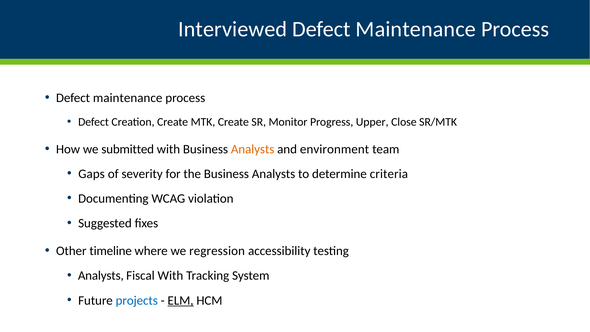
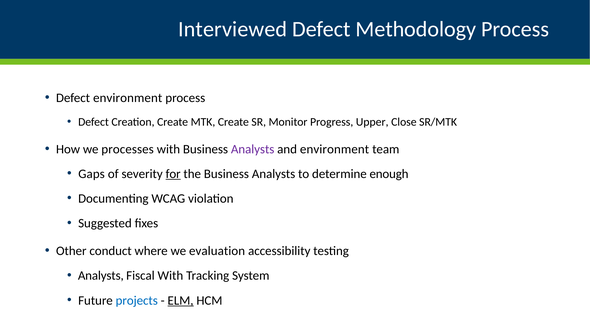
Maintenance: Maintenance -> Methodology (416, 29)
maintenance: maintenance -> environment (128, 98)
submitted: submitted -> processes (128, 149)
Analysts colour: orange -> purple (253, 149)
for underline: none -> present (173, 174)
criteria: criteria -> enough (389, 174)
timeline: timeline -> conduct (111, 251)
regression: regression -> evaluation (217, 251)
